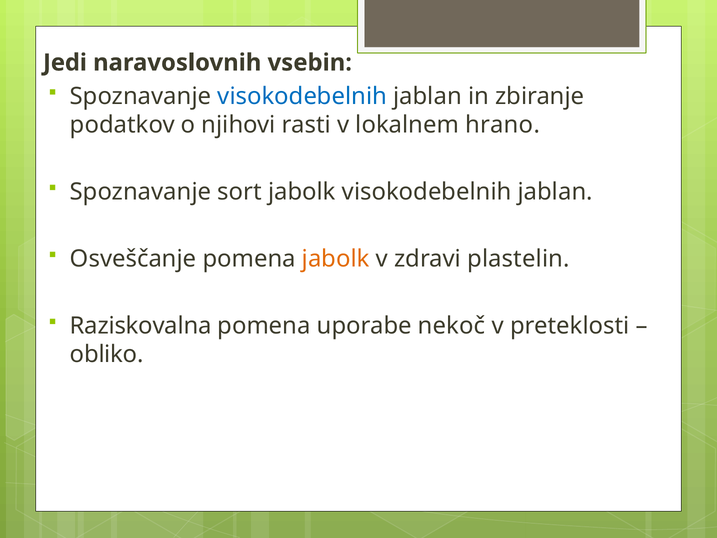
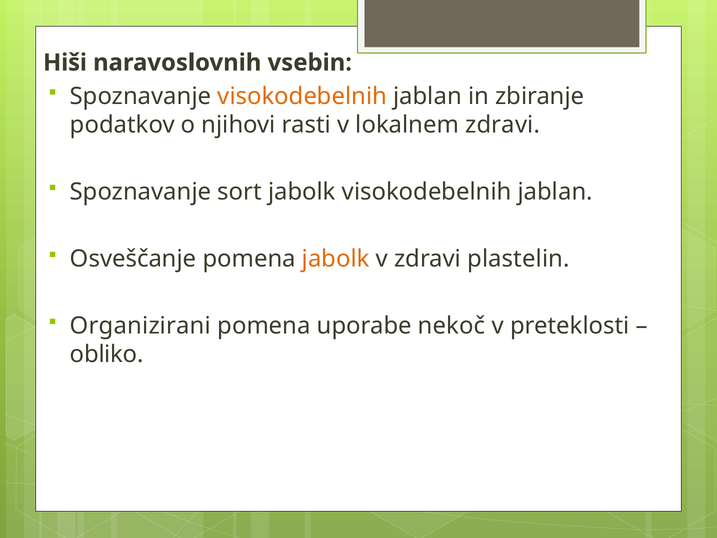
Jedi: Jedi -> Hiši (65, 63)
visokodebelnih colour: blue -> orange (302, 96)
lokalnem hrano: hrano -> zdravi (503, 125)
Raziskovalna: Raziskovalna -> Organizirani (140, 325)
